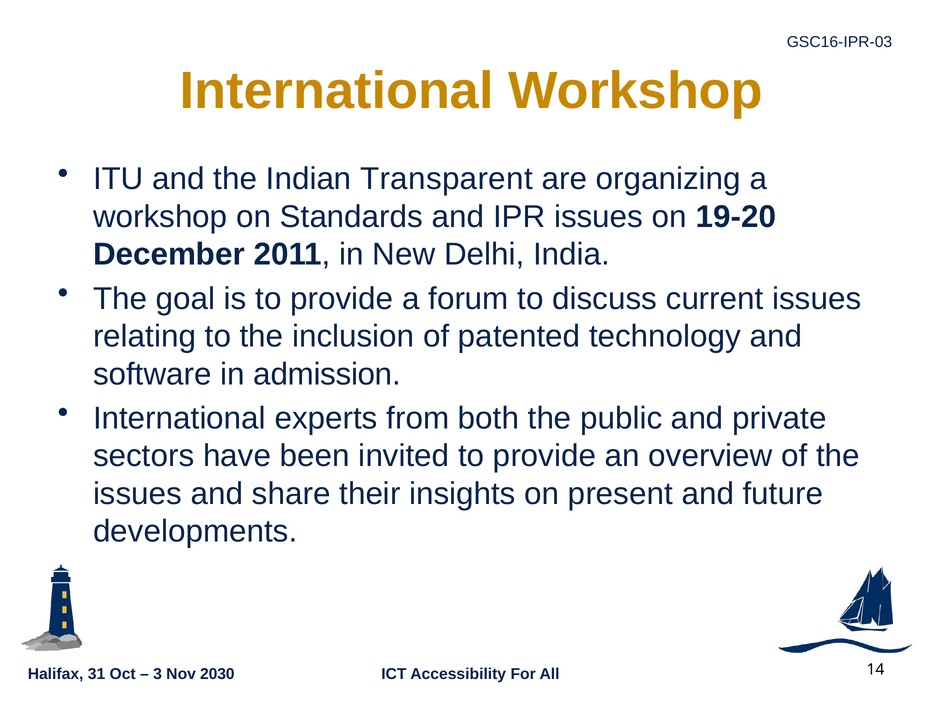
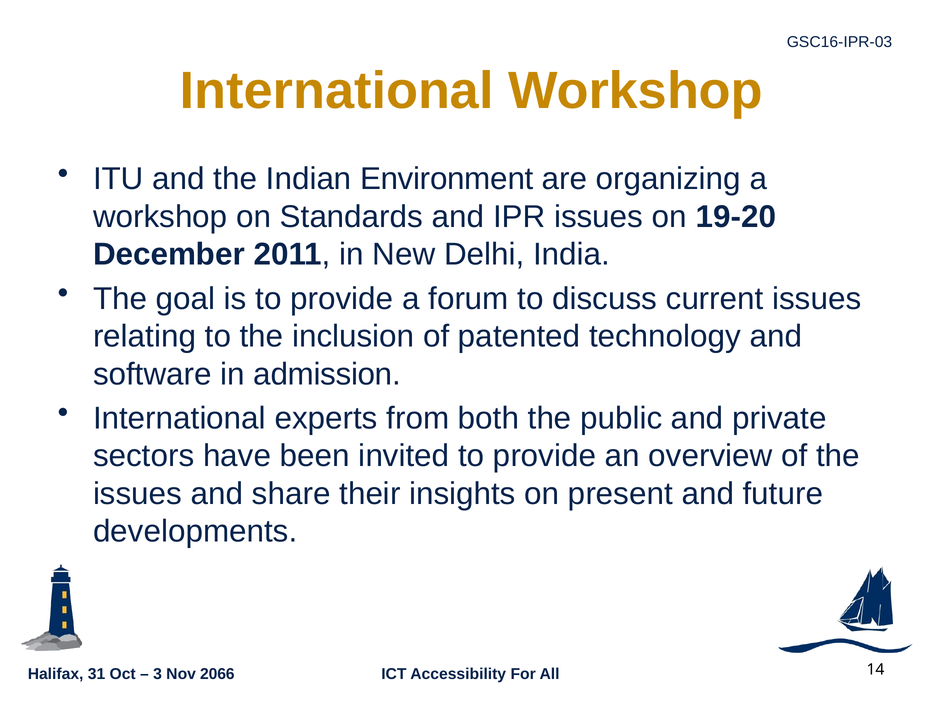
Transparent: Transparent -> Environment (447, 179)
2030: 2030 -> 2066 (217, 673)
